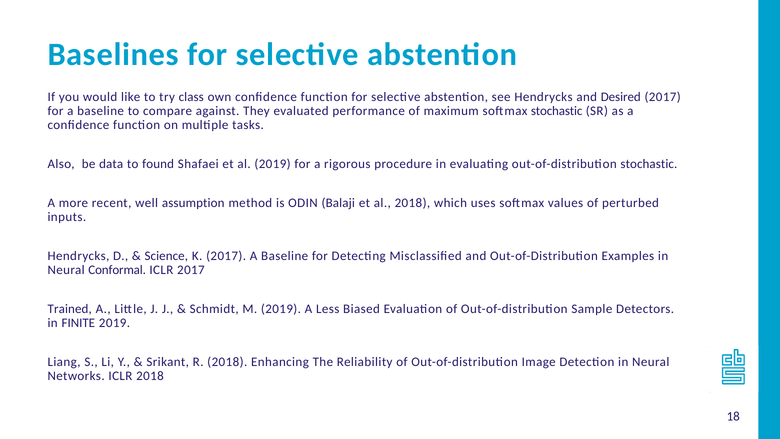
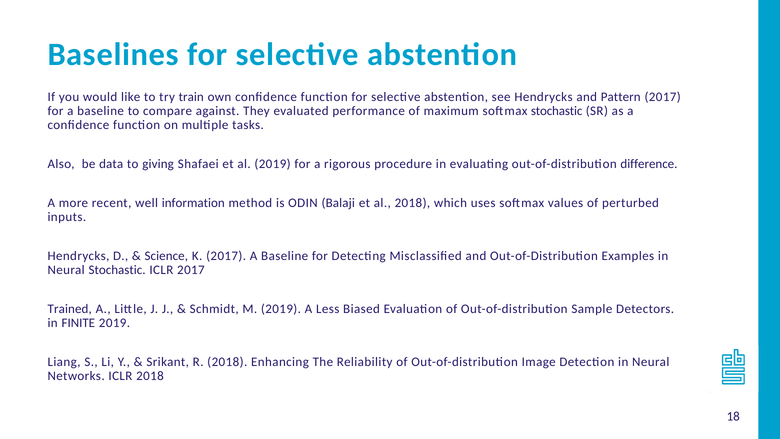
class: class -> train (191, 97)
Desired: Desired -> Pattern (621, 97)
found: found -> giving (158, 164)
out-of-distribution stochastic: stochastic -> difference (649, 164)
assumption: assumption -> information (193, 203)
Neural Conformal: Conformal -> Stochastic (117, 270)
